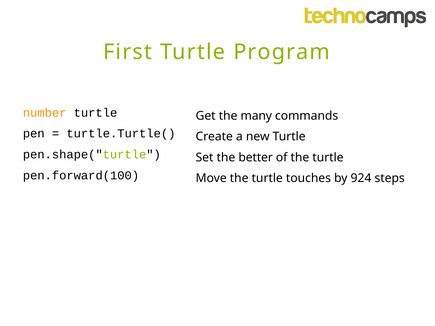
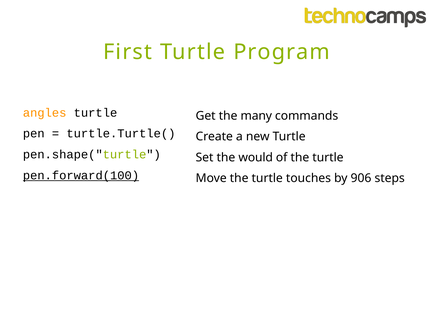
number: number -> angles (45, 113)
better: better -> would (256, 158)
pen.forward(100 underline: none -> present (81, 176)
924: 924 -> 906 (361, 178)
